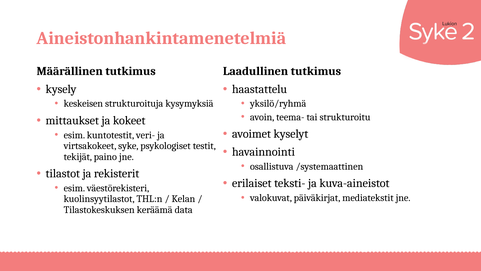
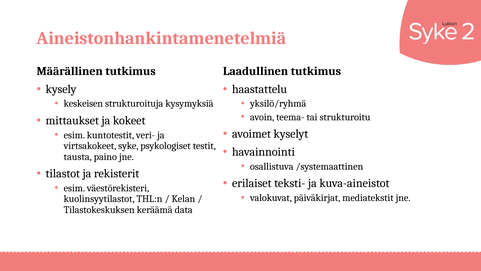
tekijät: tekijät -> tausta (78, 156)
